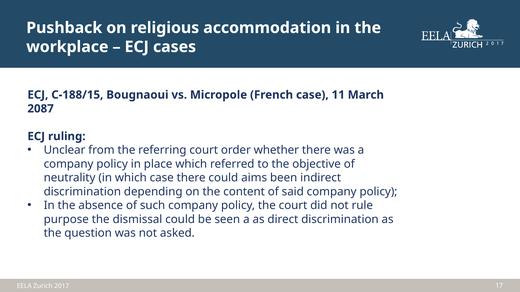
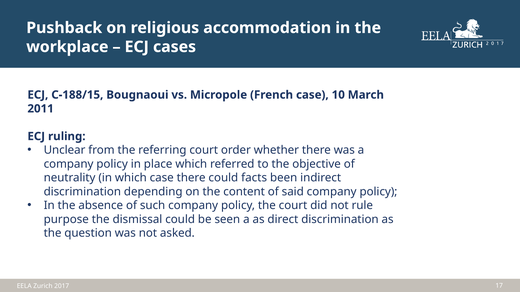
11: 11 -> 10 (338, 95)
2087: 2087 -> 2011 (41, 109)
aims: aims -> facts (254, 178)
